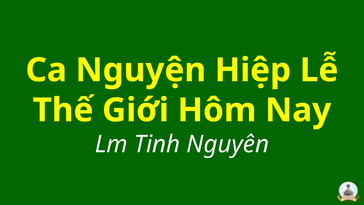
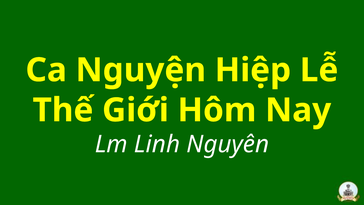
Tinh: Tinh -> Linh (157, 144)
